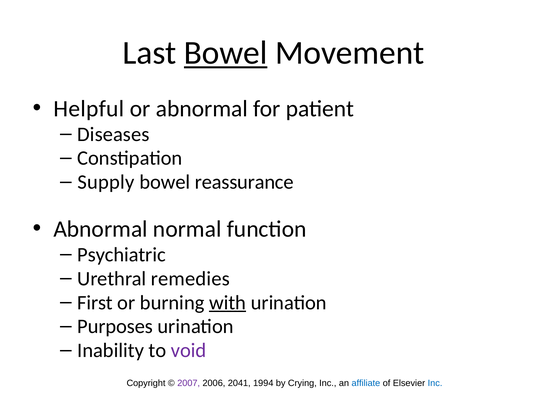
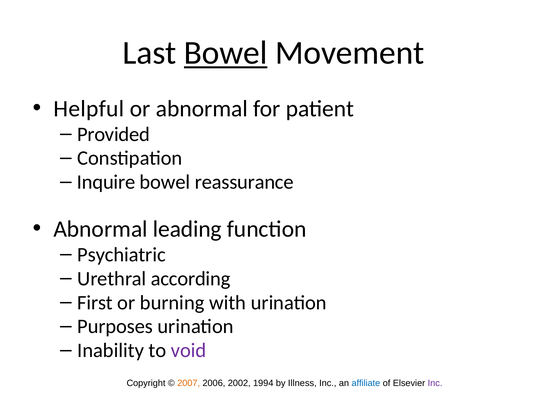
Diseases: Diseases -> Provided (113, 134)
Supply: Supply -> Inquire (106, 182)
normal: normal -> leading (187, 229)
remedies: remedies -> according (191, 279)
with underline: present -> none (228, 303)
2007 colour: purple -> orange (189, 384)
2041: 2041 -> 2002 (239, 384)
Crying: Crying -> Illness (302, 384)
Inc colour: blue -> purple (435, 384)
